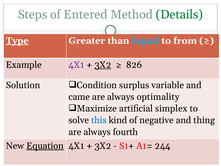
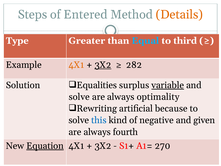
Details colour: green -> orange (179, 15)
Type underline: present -> none (17, 41)
from: from -> third (185, 41)
4X1 colour: purple -> orange (76, 65)
826: 826 -> 282 (134, 65)
Condition: Condition -> Equalities (97, 85)
variable underline: none -> present (168, 85)
came: came -> solve (79, 97)
Maximize: Maximize -> Rewriting (97, 108)
simplex: simplex -> because (171, 108)
thing: thing -> given (204, 120)
244: 244 -> 270 (163, 146)
